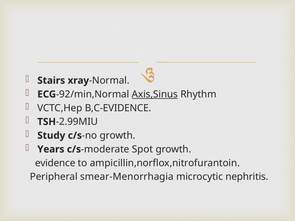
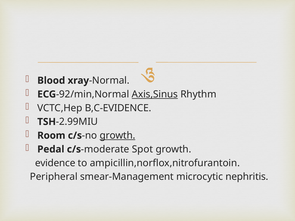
Stairs: Stairs -> Blood (51, 81)
Study: Study -> Room (51, 136)
growth underline: none -> present (117, 136)
Years: Years -> Pedal (51, 149)
smear-Menorrhagia: smear-Menorrhagia -> smear-Management (127, 177)
